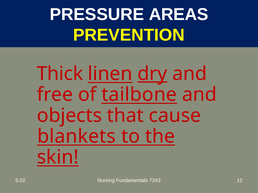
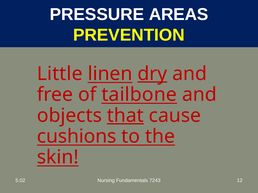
Thick: Thick -> Little (60, 74)
that underline: none -> present (125, 116)
blankets: blankets -> cushions (77, 137)
